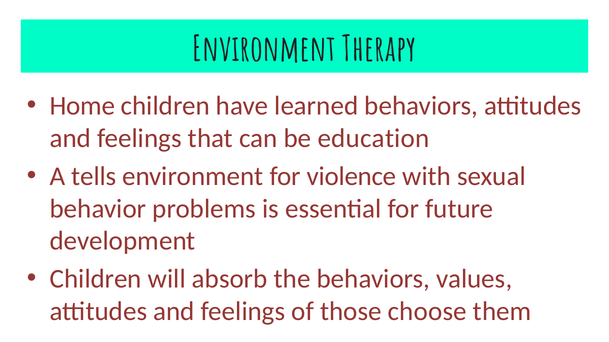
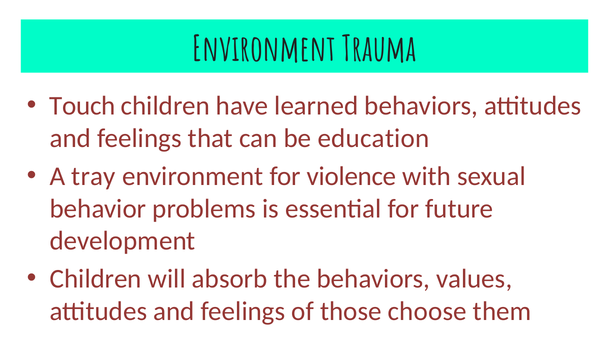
Therapy: Therapy -> Trauma (379, 49)
Home: Home -> Touch (82, 106)
tells: tells -> tray (94, 176)
